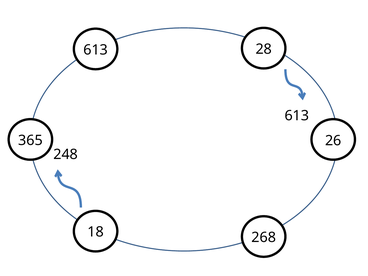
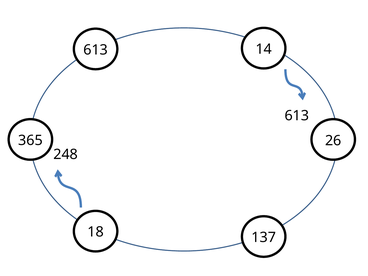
28: 28 -> 14 (264, 49)
268: 268 -> 137 (264, 237)
